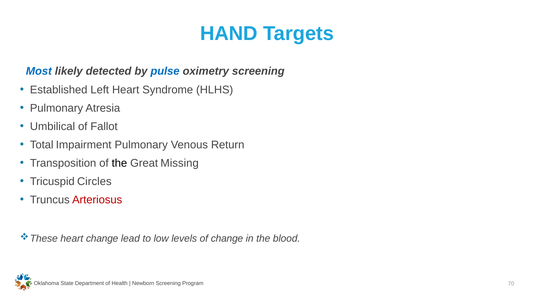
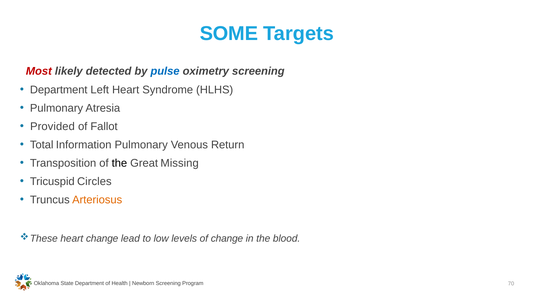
HAND: HAND -> SOME (229, 34)
Most colour: blue -> red (39, 71)
Established: Established -> Department (59, 90)
Umbilical: Umbilical -> Provided (52, 126)
Impairment: Impairment -> Information (84, 145)
Arteriosus colour: red -> orange (97, 200)
